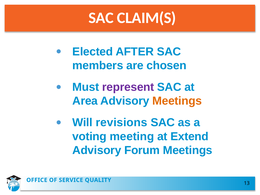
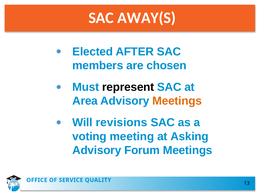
CLAIM(S: CLAIM(S -> AWAY(S (147, 18)
represent colour: purple -> black (128, 87)
Extend: Extend -> Asking (190, 136)
